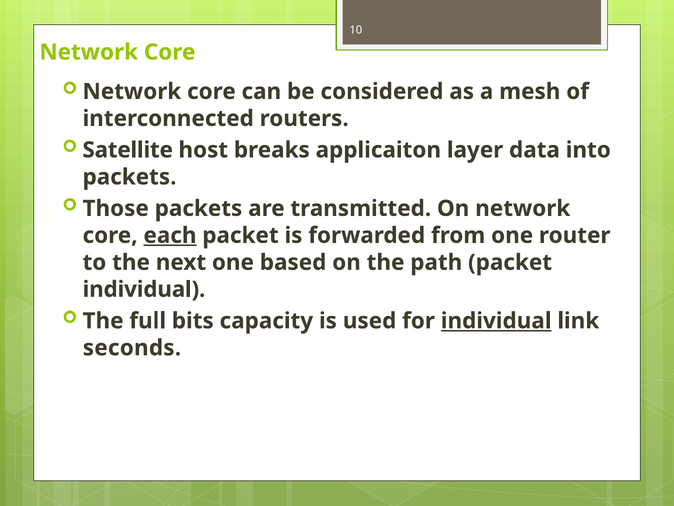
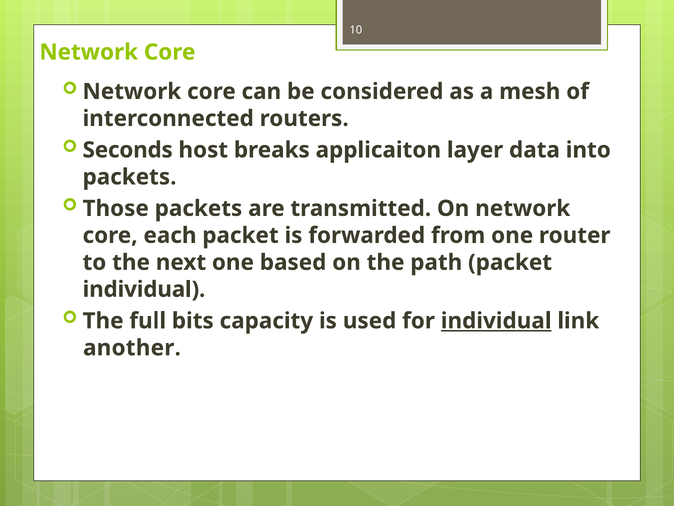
Satellite: Satellite -> Seconds (128, 150)
each underline: present -> none (170, 235)
seconds: seconds -> another (132, 348)
